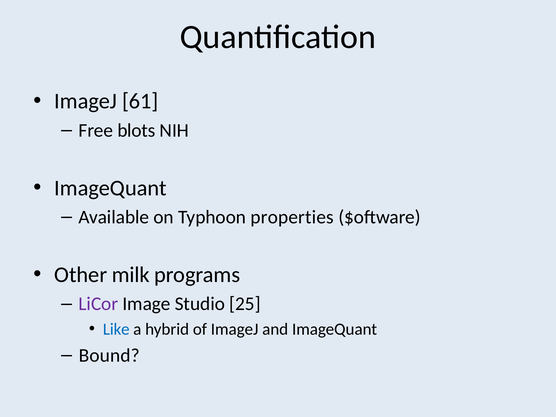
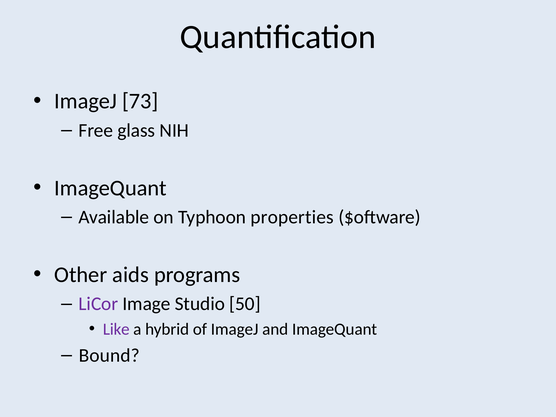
61: 61 -> 73 (140, 101)
blots: blots -> glass (136, 130)
milk: milk -> aids (131, 275)
25: 25 -> 50 (245, 304)
Like colour: blue -> purple (116, 329)
